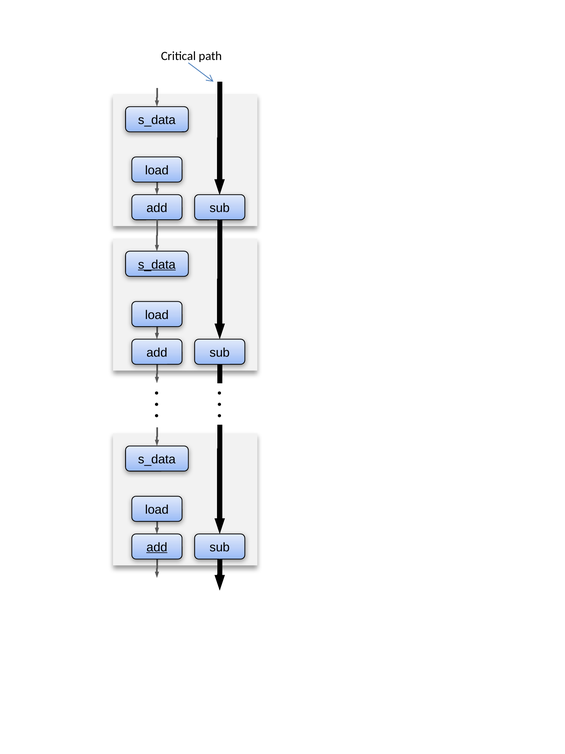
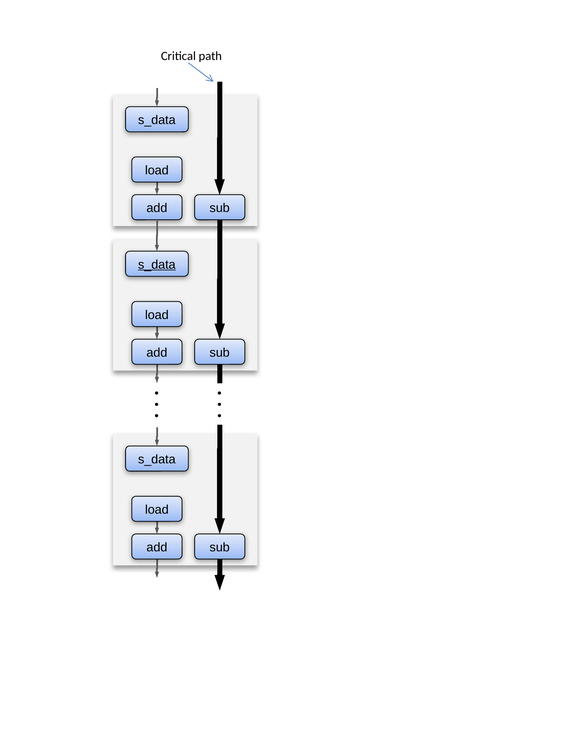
add underline: present -> none (157, 547)
